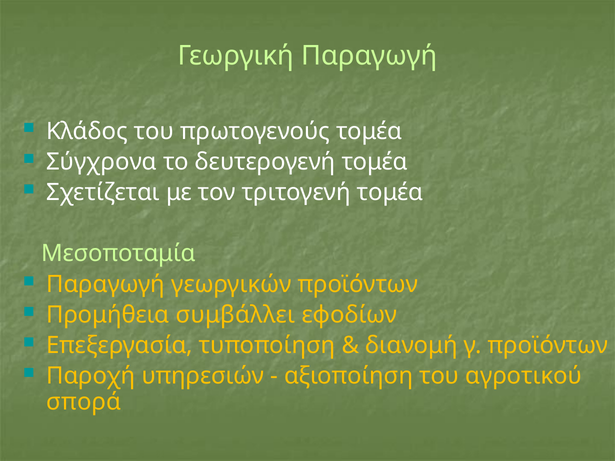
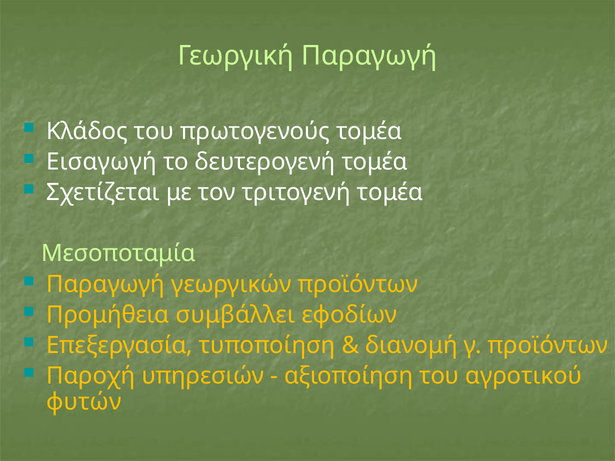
Σύγχρονα: Σύγχρονα -> Εισαγωγή (101, 162)
σπορά: σπορά -> φυτών (84, 402)
